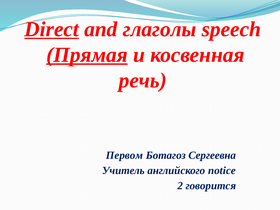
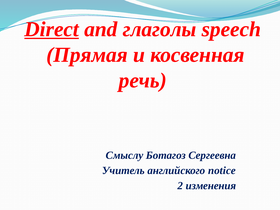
Прямая underline: present -> none (87, 55)
Первом: Первом -> Смыслу (124, 155)
говорится: говорится -> изменения (211, 186)
